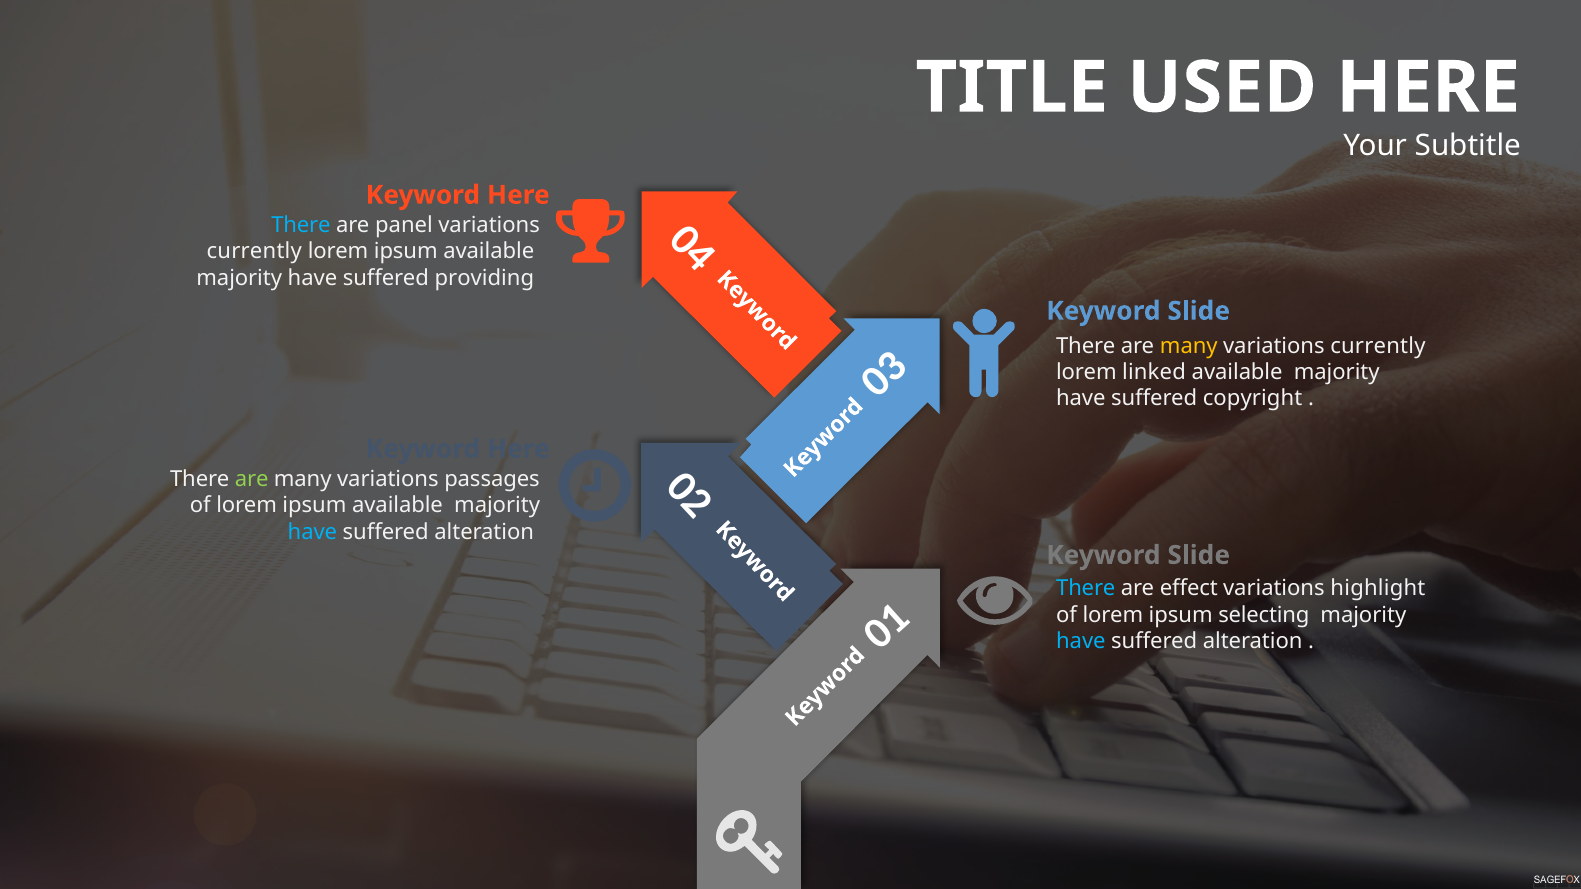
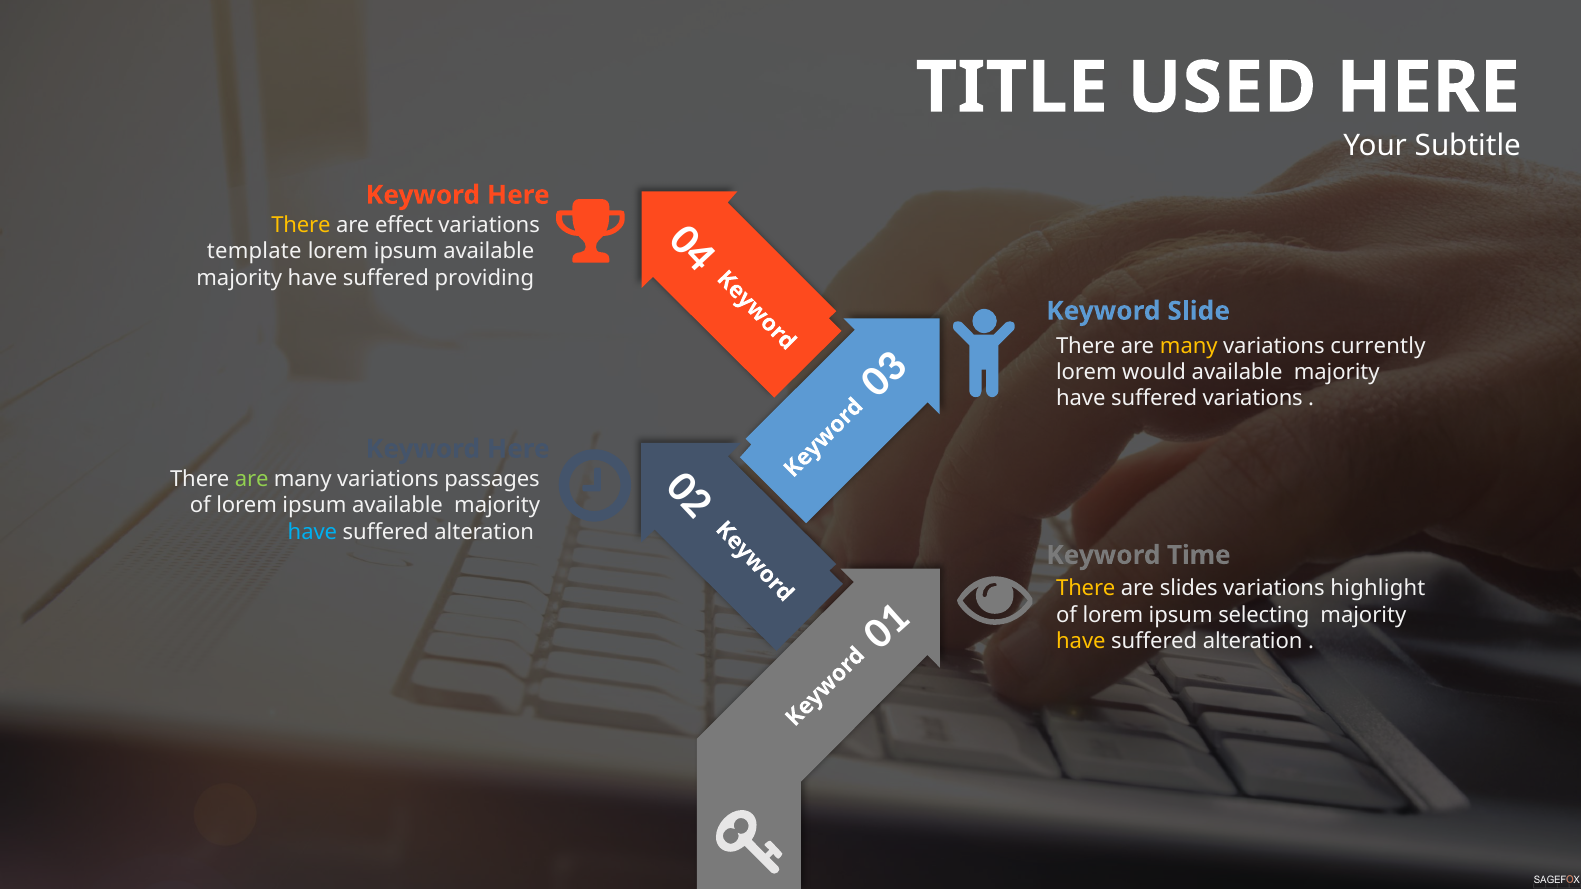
There colour: light blue -> yellow (301, 225)
panel: panel -> effect (404, 225)
currently: currently -> template (254, 252)
linked: linked -> would (1154, 372)
suffered copyright: copyright -> variations (1253, 399)
Slide: Slide -> Time (1199, 555)
There colour: light blue -> yellow (1086, 589)
effect: effect -> slides (1189, 589)
have colour: light blue -> yellow (1081, 641)
